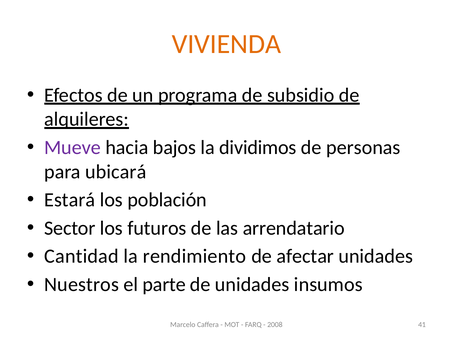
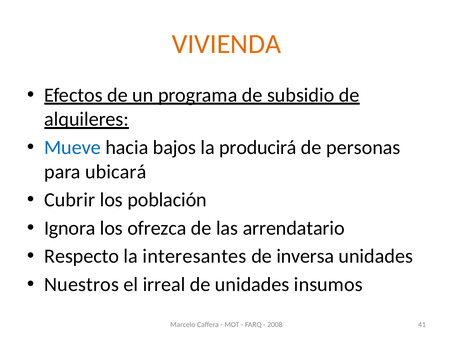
Mueve colour: purple -> blue (73, 147)
dividimos: dividimos -> producirá (258, 147)
Estará: Estará -> Cubrir (70, 200)
Sector: Sector -> Ignora (70, 228)
futuros: futuros -> ofrezca (157, 228)
Cantidad: Cantidad -> Respecto (82, 256)
rendimiento: rendimiento -> interesantes (194, 256)
afectar: afectar -> inversa (305, 256)
parte: parte -> irreal (164, 284)
